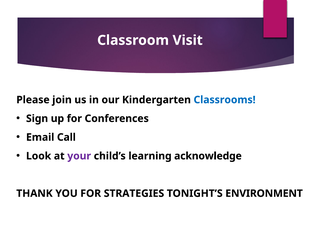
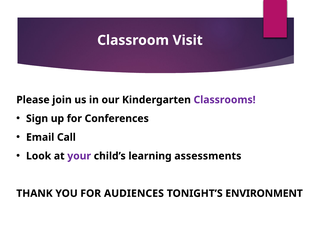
Classrooms colour: blue -> purple (225, 100)
acknowledge: acknowledge -> assessments (208, 155)
STRATEGIES: STRATEGIES -> AUDIENCES (134, 193)
